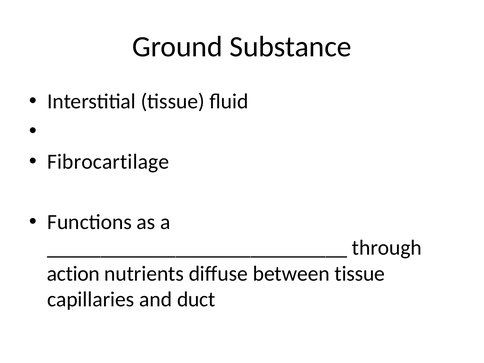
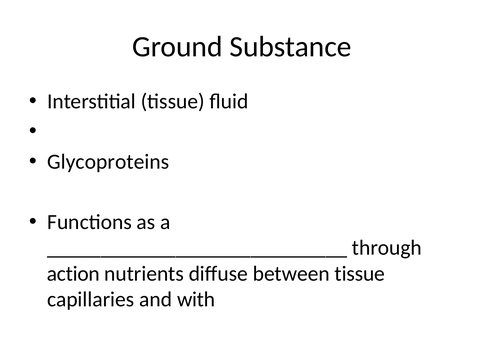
Fibrocartilage: Fibrocartilage -> Glycoproteins (108, 162)
duct: duct -> with (196, 299)
